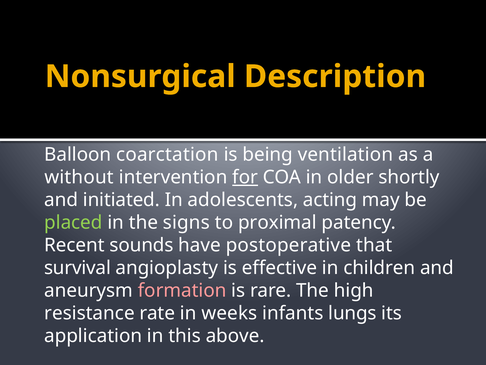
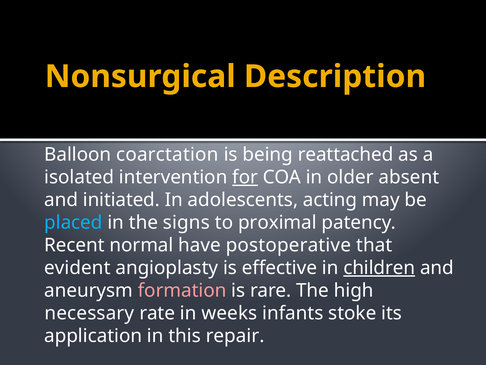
ventilation: ventilation -> reattached (346, 154)
without: without -> isolated (79, 177)
shortly: shortly -> absent (409, 177)
placed colour: light green -> light blue (73, 222)
sounds: sounds -> normal (142, 245)
survival: survival -> evident (77, 268)
children underline: none -> present (379, 268)
resistance: resistance -> necessary (89, 313)
lungs: lungs -> stoke (352, 313)
above: above -> repair (235, 335)
